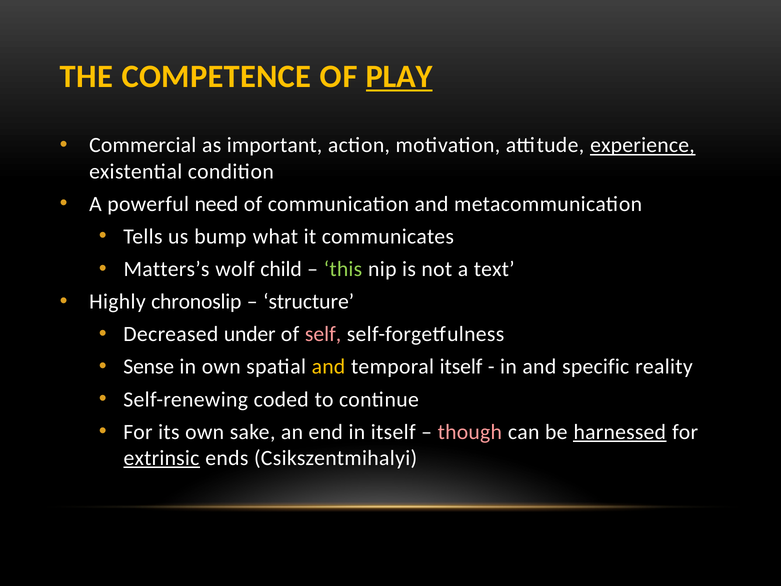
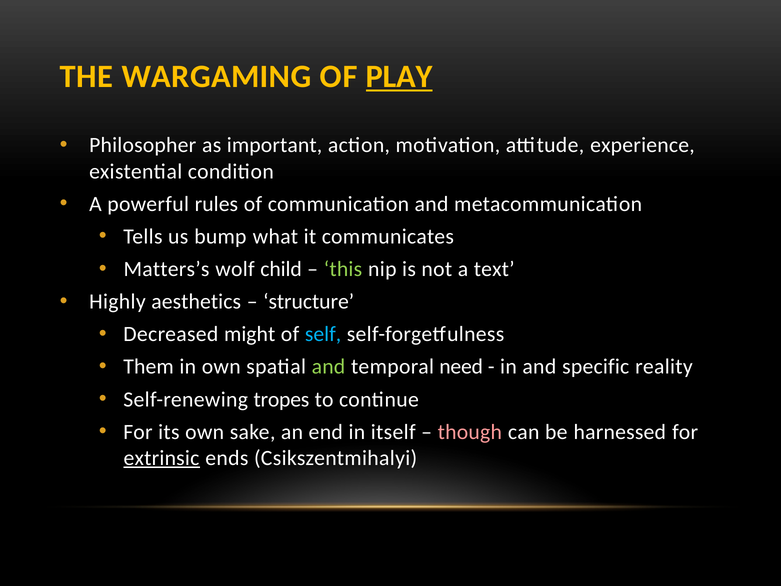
COMPETENCE: COMPETENCE -> WARGAMING (216, 76)
Commercial: Commercial -> Philosopher (143, 145)
experience underline: present -> none (642, 145)
need: need -> rules (216, 204)
chronoslip: chronoslip -> aesthetics (196, 302)
under: under -> might (250, 334)
self colour: pink -> light blue (323, 334)
Sense: Sense -> Them (149, 367)
and colour: yellow -> light green (328, 367)
temporal itself: itself -> need (461, 367)
coded: coded -> tropes (281, 399)
harnessed underline: present -> none (620, 432)
